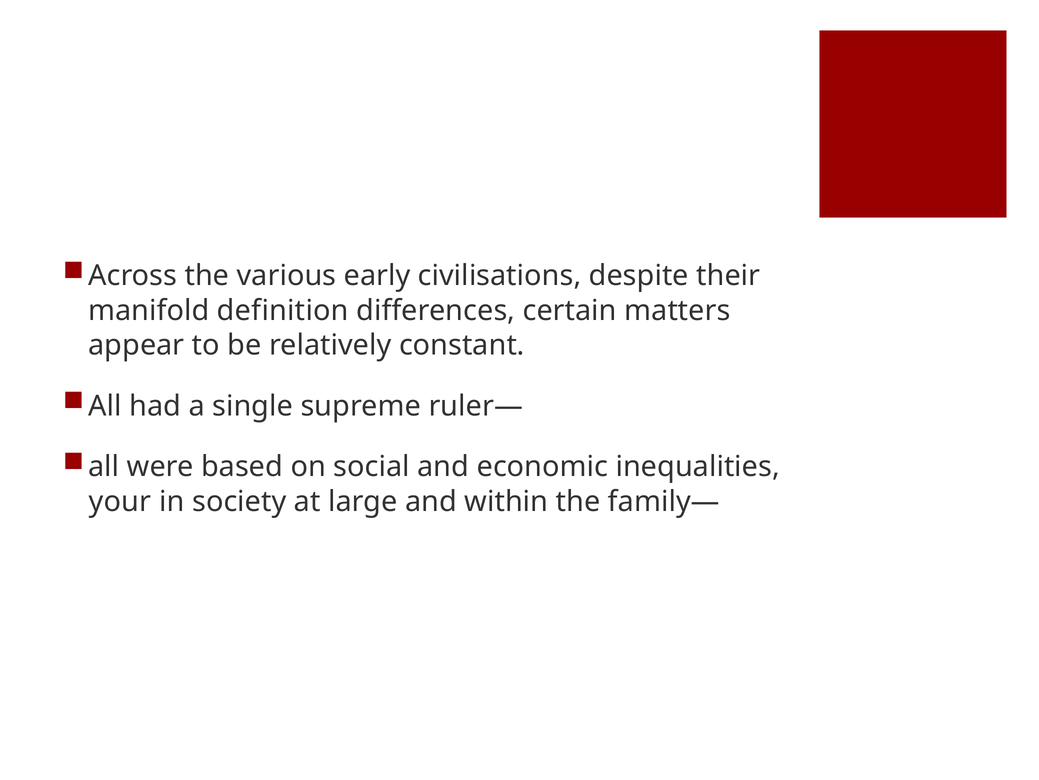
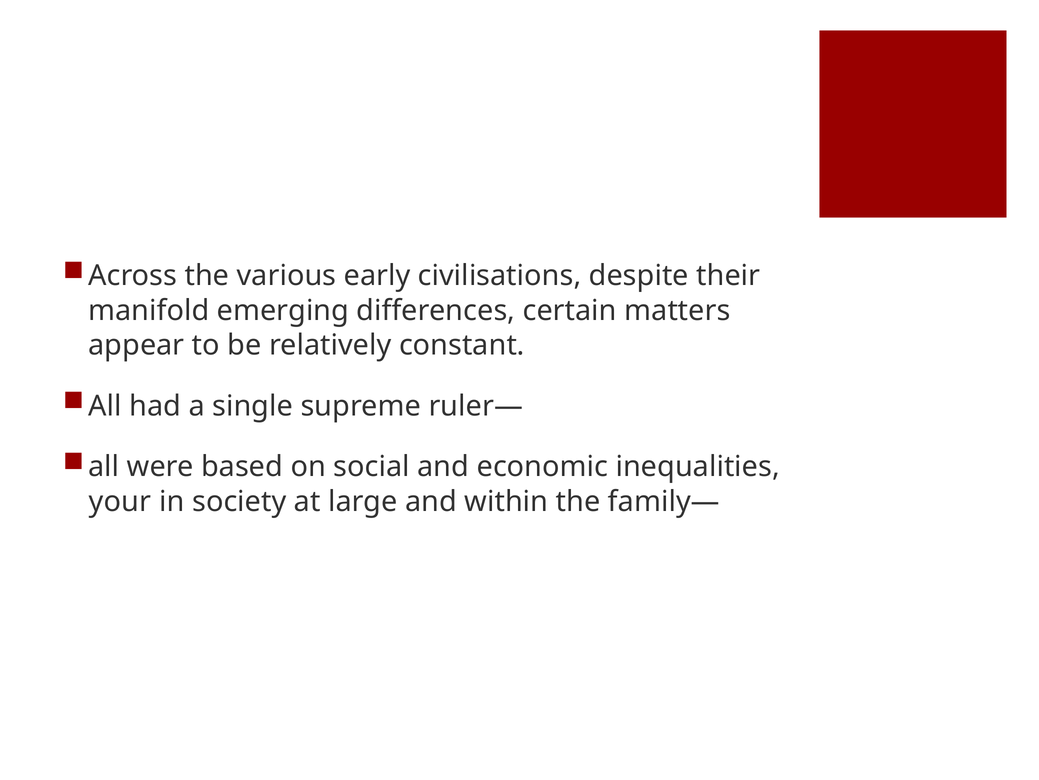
definition: definition -> emerging (283, 310)
